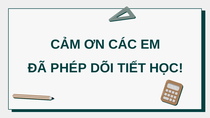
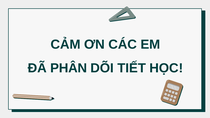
PHÉP: PHÉP -> PHÂN (69, 68)
